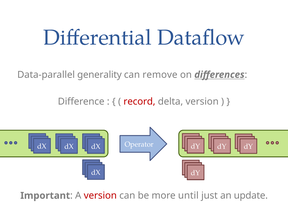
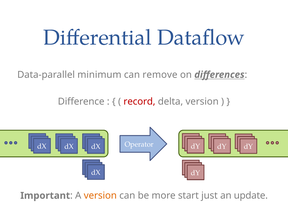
generality: generality -> minimum (99, 75)
version colour: red -> orange (100, 196)
until: until -> start (188, 196)
